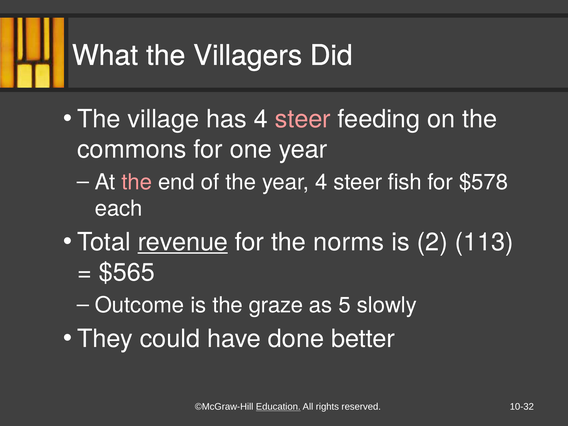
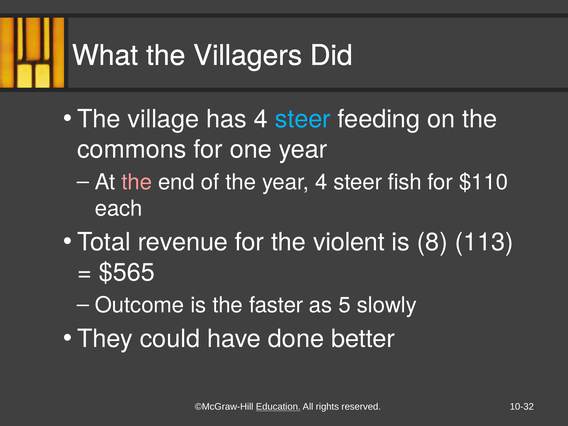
steer colour: pink -> light blue (303, 119)
$578: $578 -> $110 (484, 182)
revenue underline: present -> none (183, 242)
norms: norms -> violent (349, 242)
2: 2 -> 8 (432, 242)
graze: graze -> faster (276, 305)
